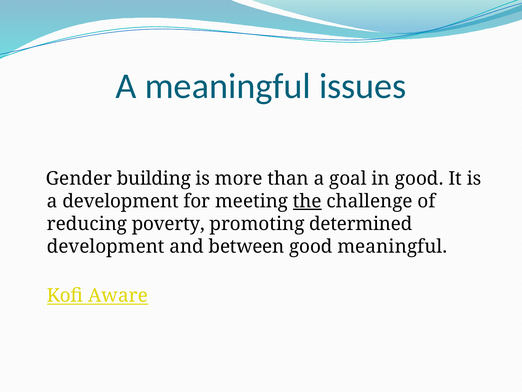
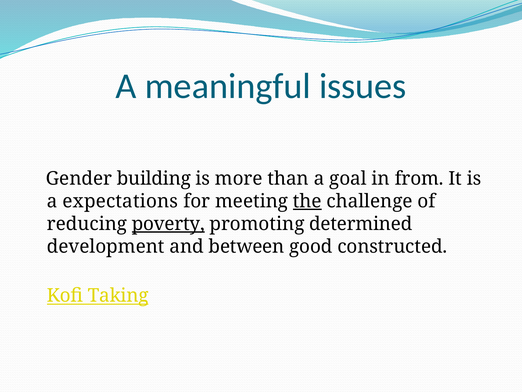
in good: good -> from (419, 178)
a development: development -> expectations (120, 201)
poverty underline: none -> present (168, 224)
good meaningful: meaningful -> constructed (392, 246)
Aware: Aware -> Taking (118, 295)
